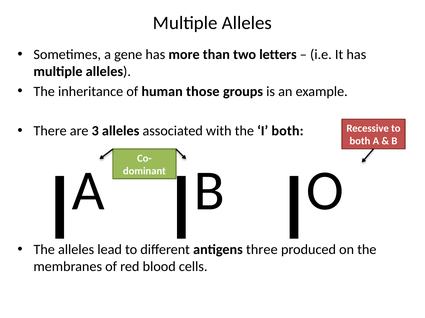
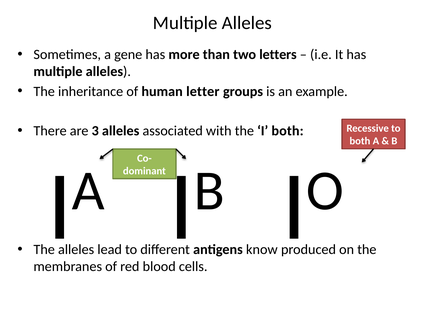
those: those -> letter (203, 92)
three: three -> know (262, 250)
